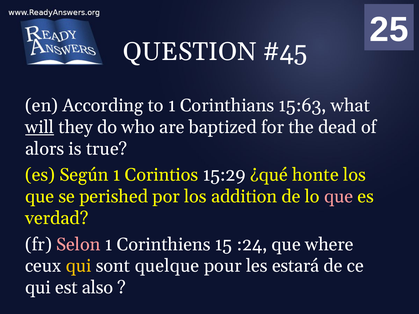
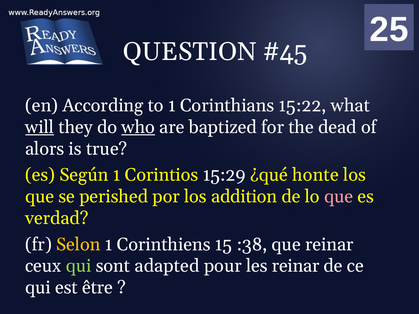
15:63: 15:63 -> 15:22 (302, 106)
who underline: none -> present (138, 127)
Selon colour: pink -> yellow (78, 245)
:24: :24 -> :38 (252, 245)
que where: where -> reinar (329, 245)
qui colour: yellow -> light green (79, 266)
quelque: quelque -> adapted (167, 266)
les estará: estará -> reinar (296, 266)
also: also -> être (98, 288)
